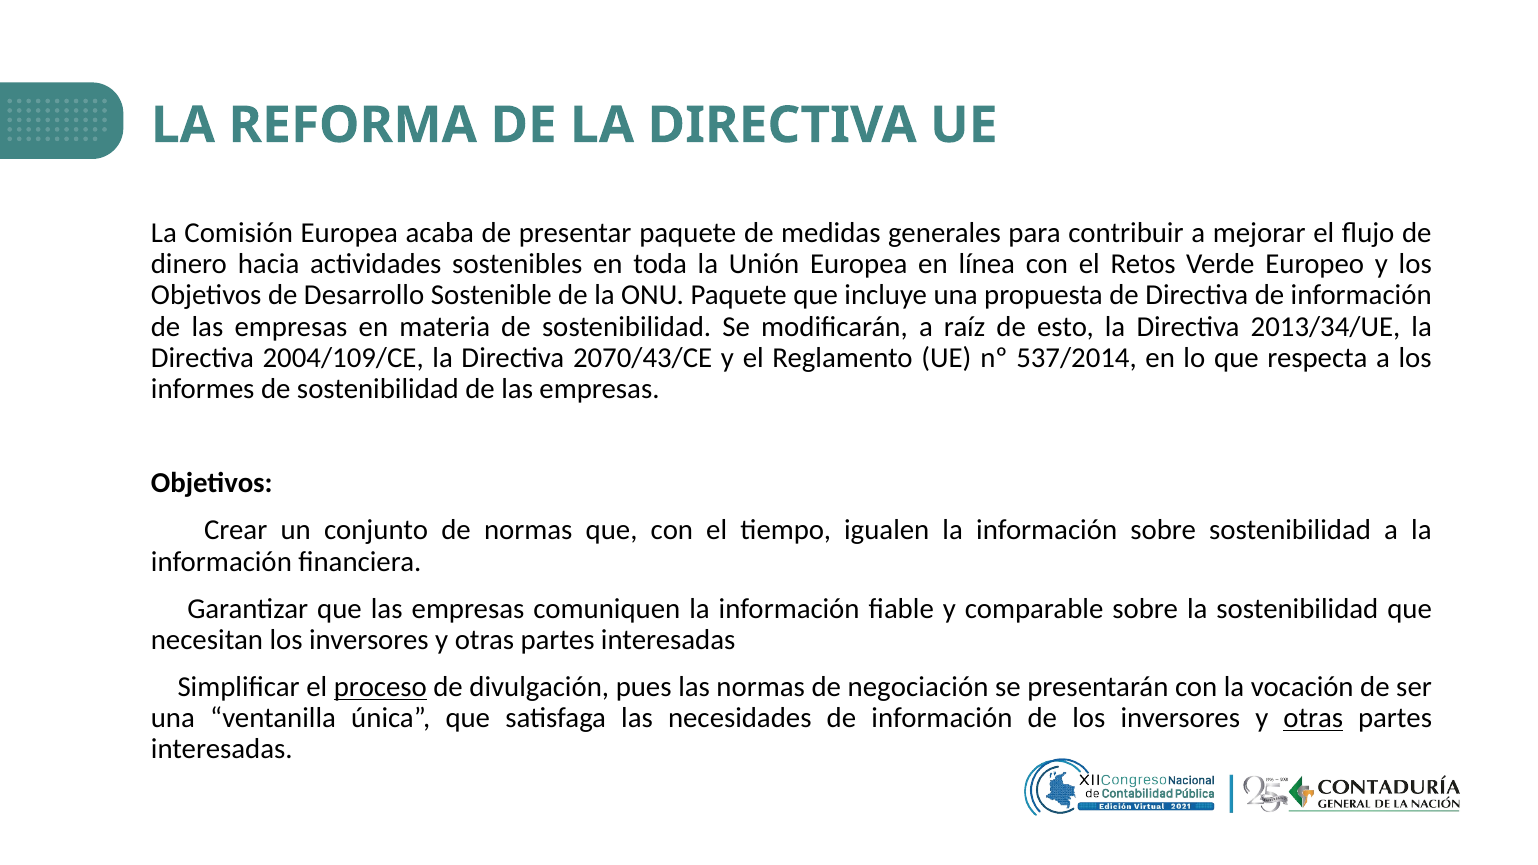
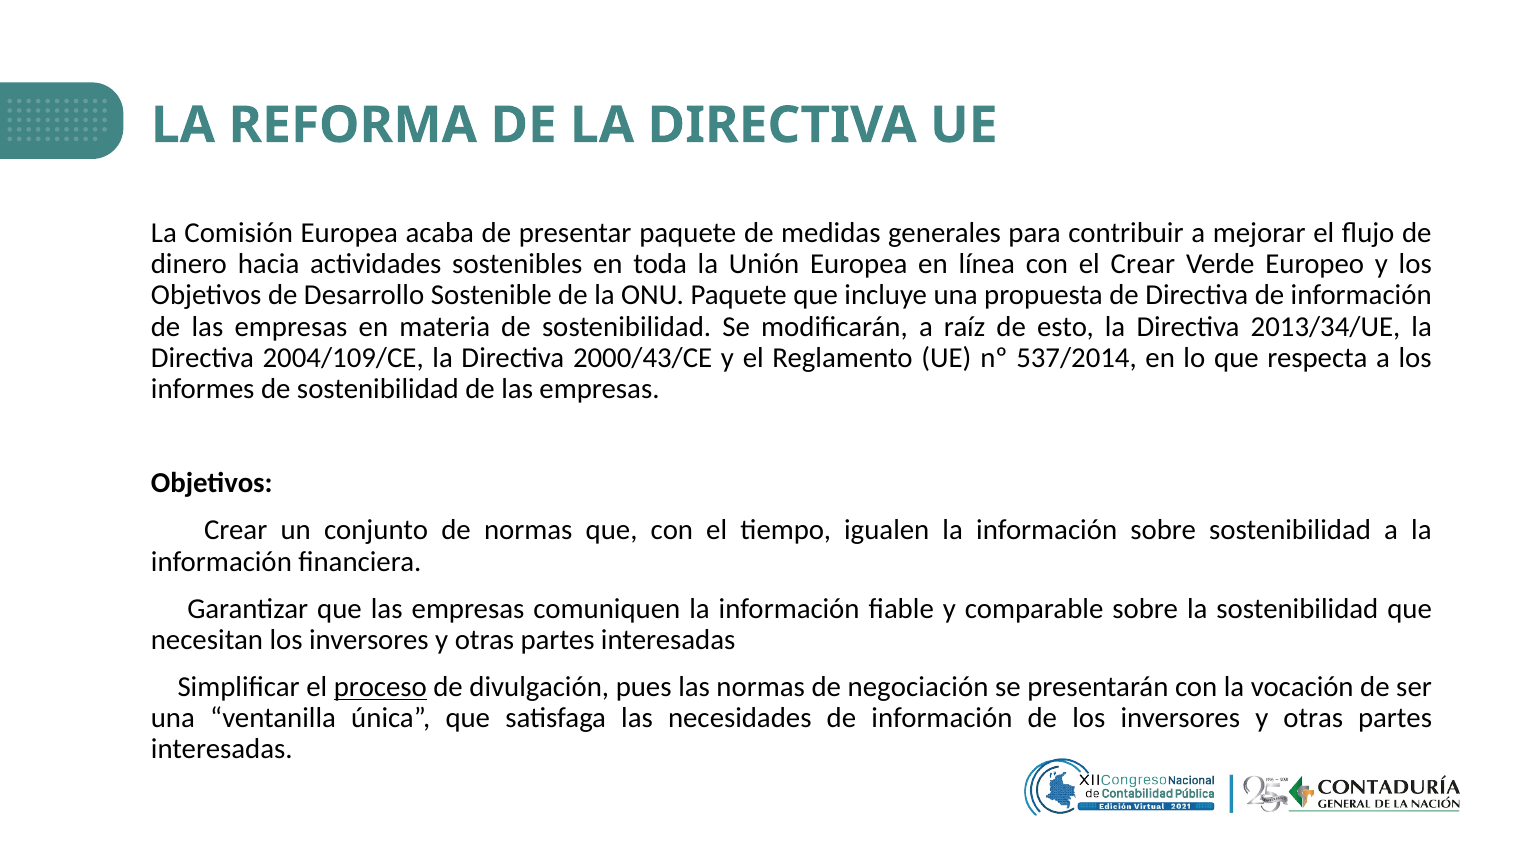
el Retos: Retos -> Crear (1143, 264)
2070/43/CE: 2070/43/CE -> 2000/43/CE (643, 358)
otras underline: present -> none (1313, 718)
